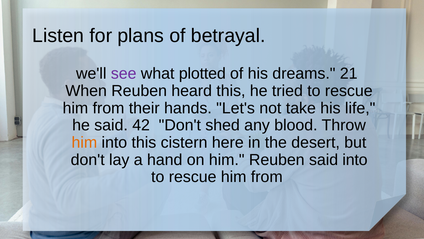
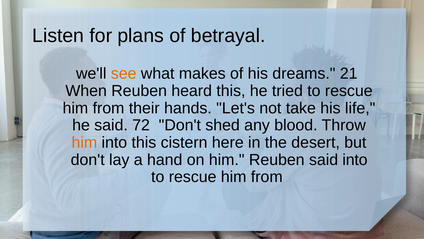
see colour: purple -> orange (124, 74)
plotted: plotted -> makes (202, 74)
42: 42 -> 72 (141, 125)
